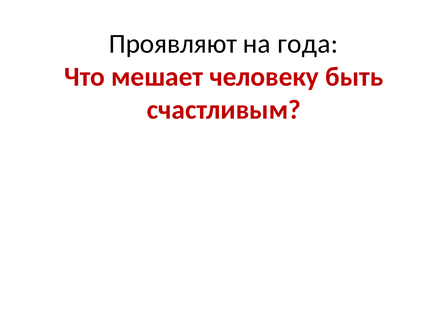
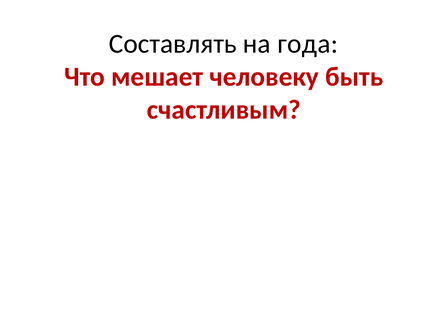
Проявляют: Проявляют -> Составлять (173, 44)
